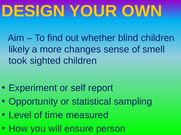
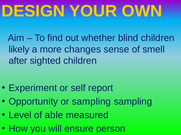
took: took -> after (18, 61)
or statistical: statistical -> sampling (91, 102)
time: time -> able (54, 116)
